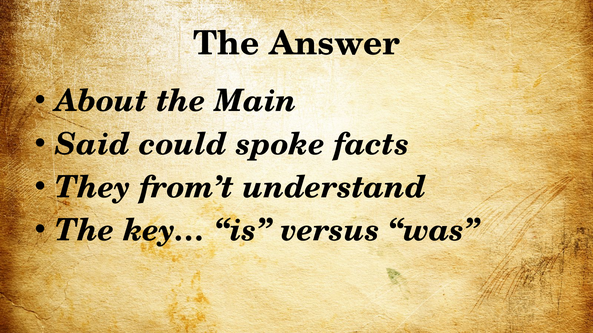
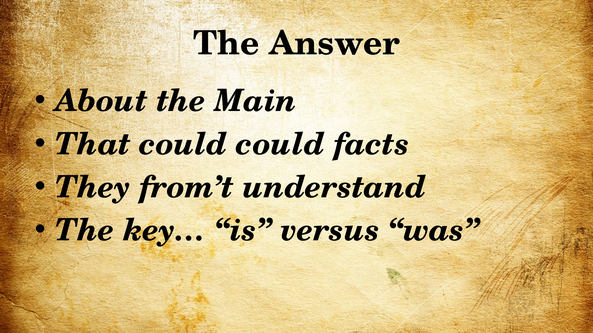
Said: Said -> That (93, 144)
could spoke: spoke -> could (280, 144)
